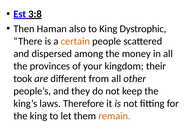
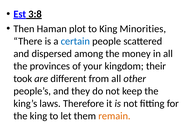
also: also -> plot (77, 29)
Dystrophic: Dystrophic -> Minorities (143, 29)
certain colour: orange -> blue (75, 41)
